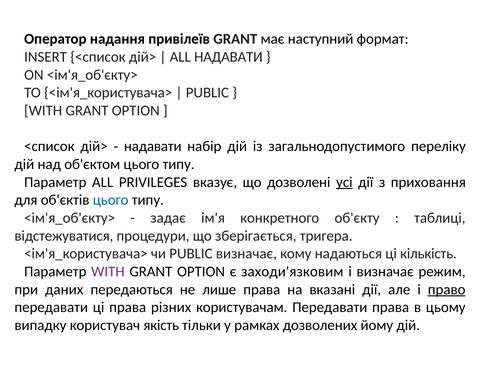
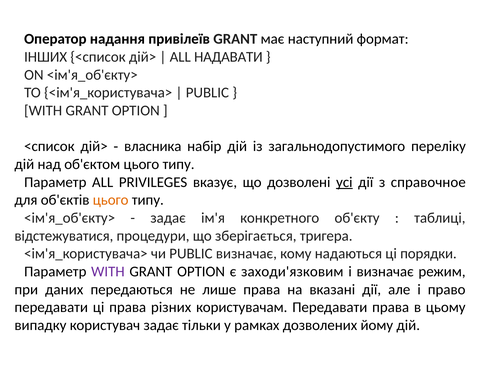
INSERT: INSERT -> ІНШИХ (46, 57)
надавати: надавати -> власника (153, 146)
приховання: приховання -> справочное (428, 182)
цього colour: blue -> orange (111, 200)
кількість: кількість -> порядки (428, 254)
право underline: present -> none (447, 289)
користувач якість: якість -> задає (161, 325)
